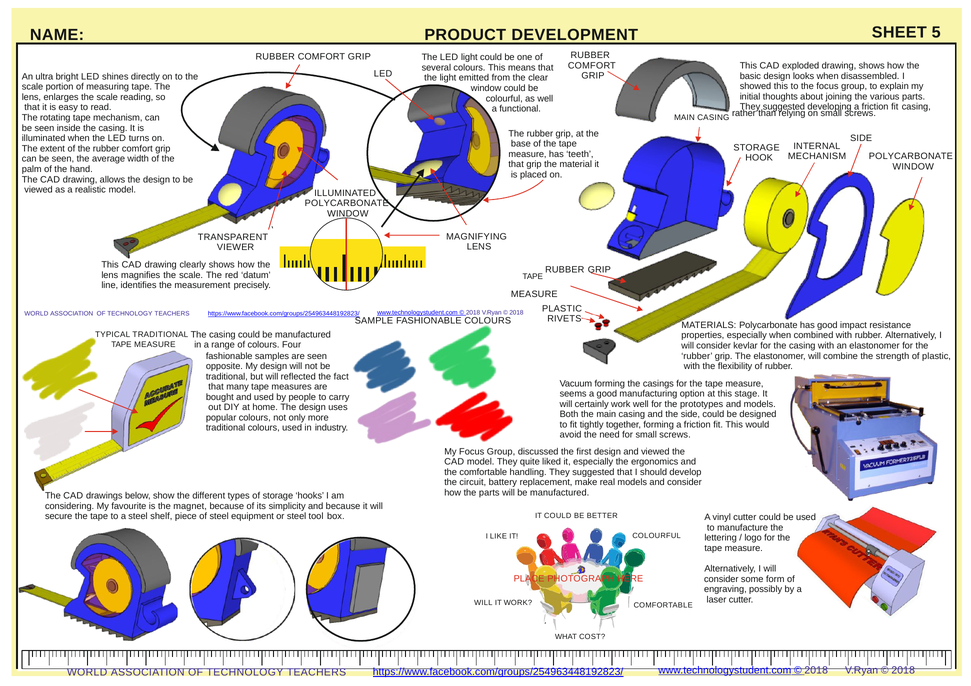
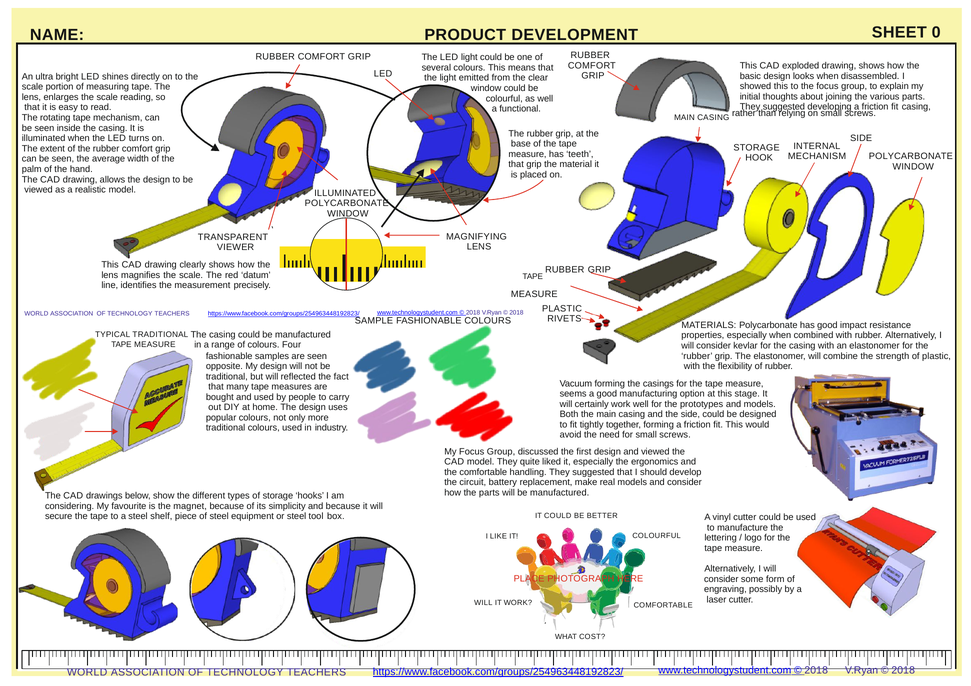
5: 5 -> 0 (936, 33)
